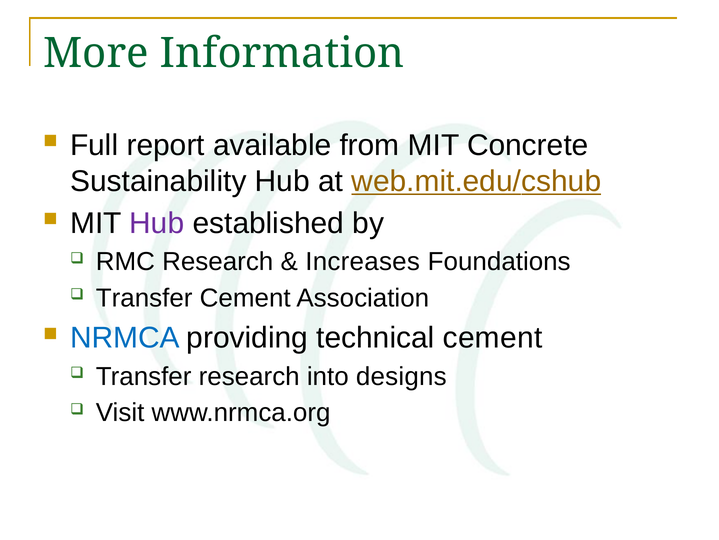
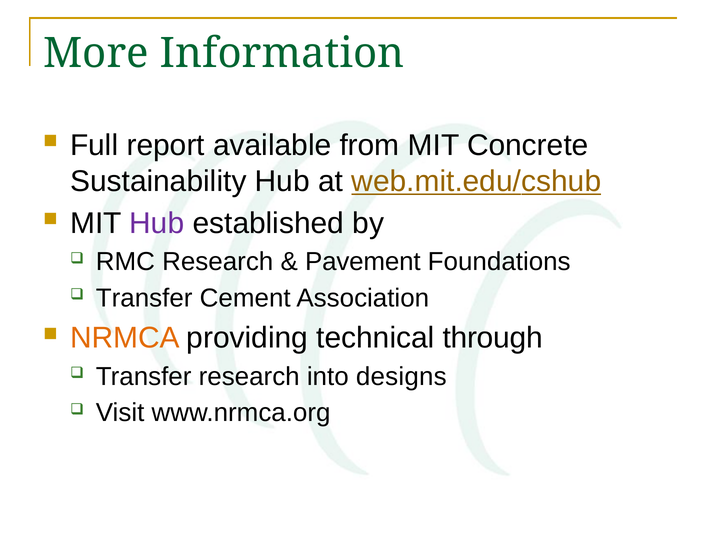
Increases: Increases -> Pavement (363, 261)
NRMCA colour: blue -> orange (125, 337)
technical cement: cement -> through (493, 337)
